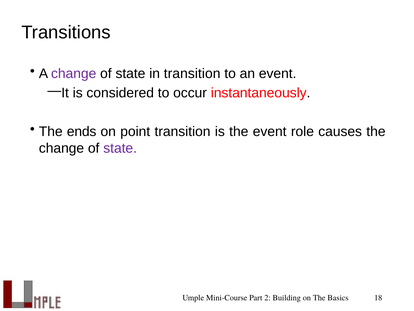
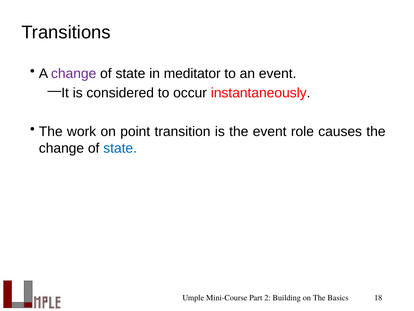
in transition: transition -> meditator (192, 73)
ends: ends -> work (82, 131)
state colour: purple -> blue (120, 148)
